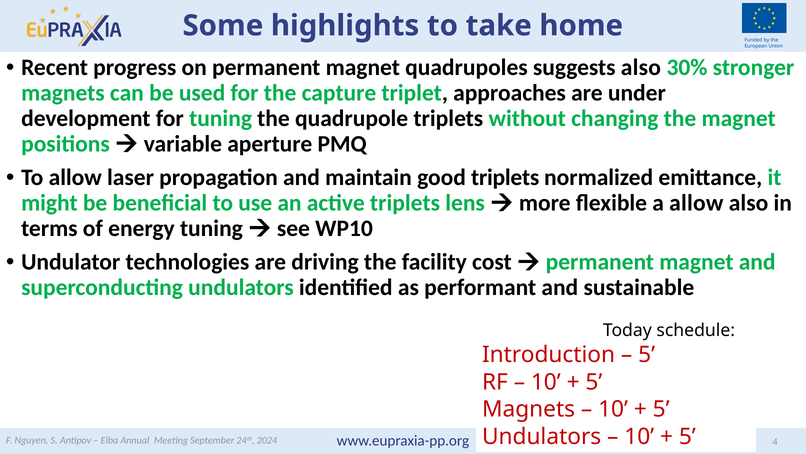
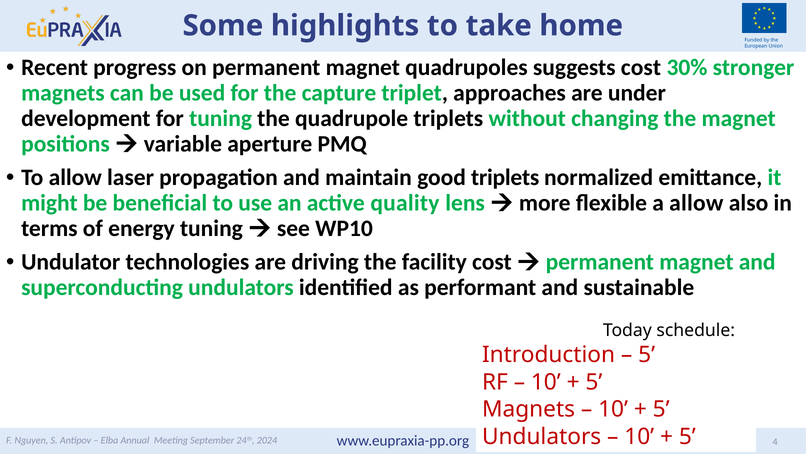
suggests also: also -> cost (641, 68)
active triplets: triplets -> quality (405, 203)
